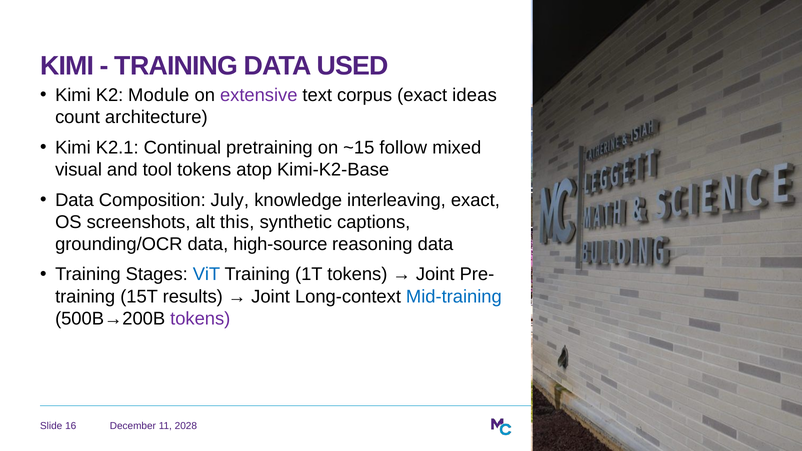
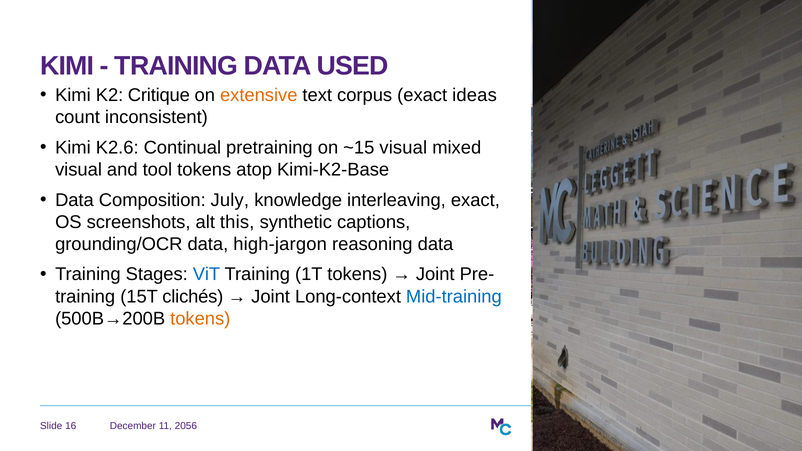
Module: Module -> Critique (159, 95)
extensive colour: purple -> orange (259, 95)
architecture: architecture -> inconsistent (156, 117)
K2.1: K2.1 -> K2.6 (117, 148)
~15 follow: follow -> visual (403, 148)
high-source: high-source -> high-jargon (280, 244)
results: results -> clichés (193, 297)
tokens colour: purple -> orange (200, 319)
2028: 2028 -> 2056 (186, 426)
